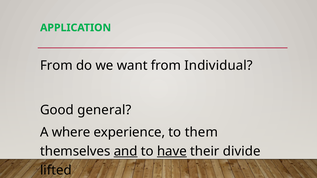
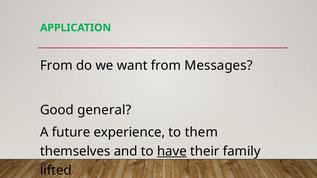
Individual: Individual -> Messages (218, 66)
where: where -> future (71, 133)
and underline: present -> none (126, 152)
divide: divide -> family (242, 152)
